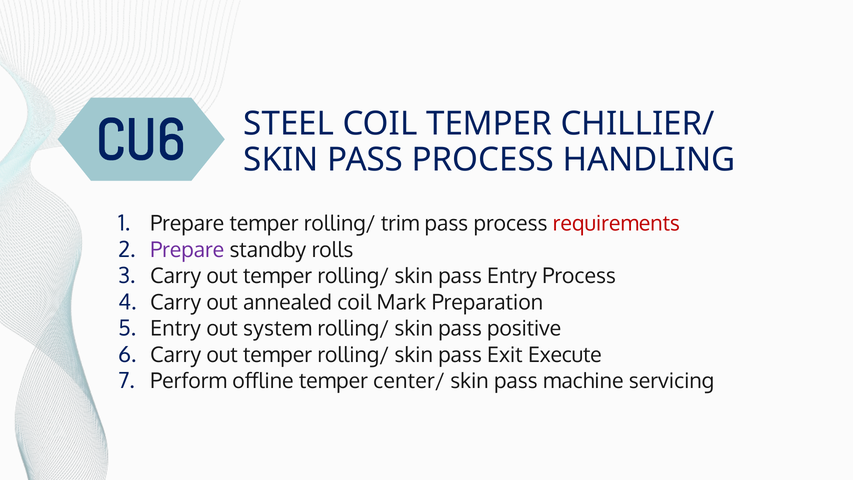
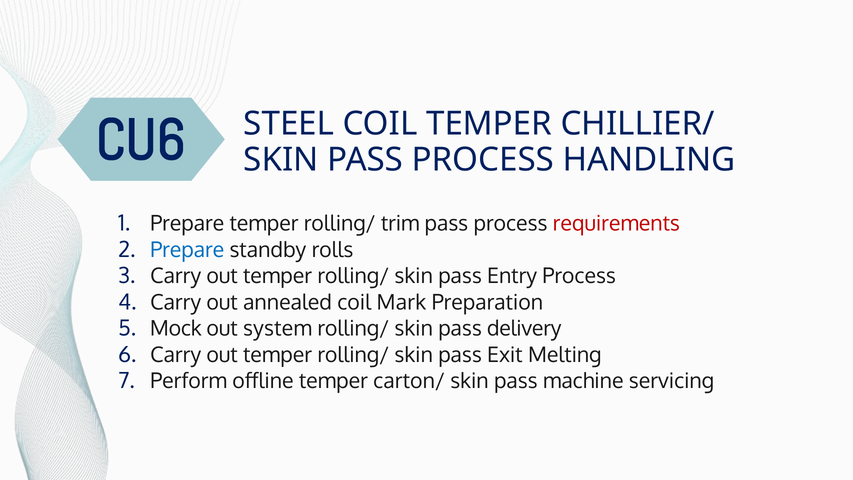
Prepare colour: purple -> blue (187, 250)
Entry: Entry -> Mock (176, 329)
positive: positive -> delivery (524, 329)
Execute: Execute -> Melting (565, 355)
center/: center/ -> carton/ (409, 381)
